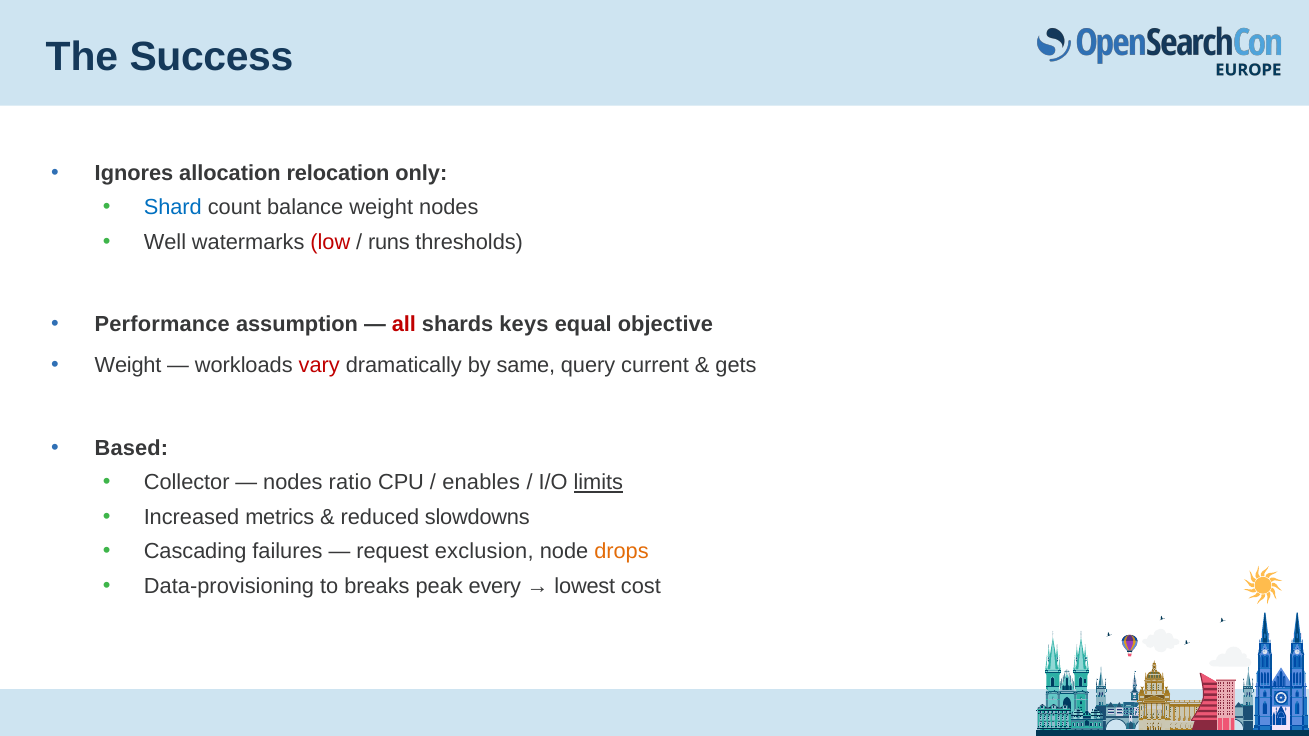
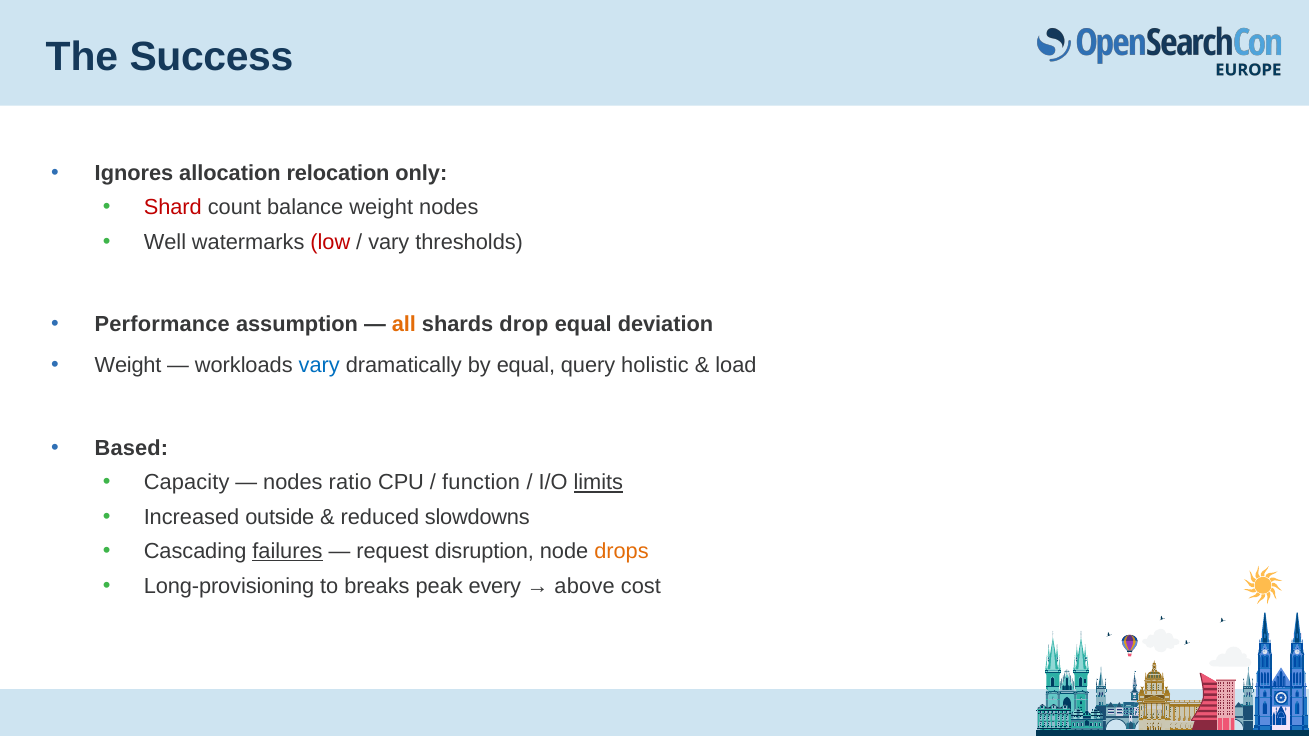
Shard colour: blue -> red (173, 208)
runs: runs -> vary (389, 242)
all colour: red -> orange (404, 325)
keys: keys -> drop (524, 325)
objective: objective -> deviation (665, 325)
vary colour: red -> blue (319, 366)
by same: same -> equal (526, 366)
current: current -> holistic (655, 366)
gets: gets -> load (736, 366)
Collector: Collector -> Capacity (187, 483)
enables: enables -> function (481, 483)
metrics: metrics -> outside (280, 517)
failures underline: none -> present (288, 552)
exclusion: exclusion -> disruption (484, 552)
Data-provisioning: Data-provisioning -> Long-provisioning (229, 586)
lowest: lowest -> above (585, 586)
